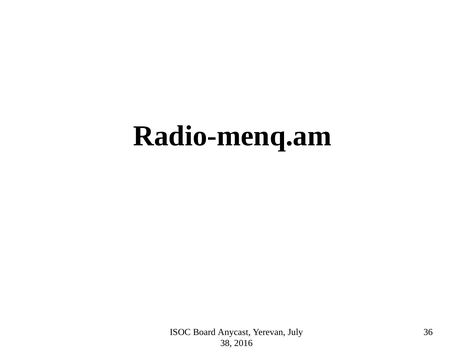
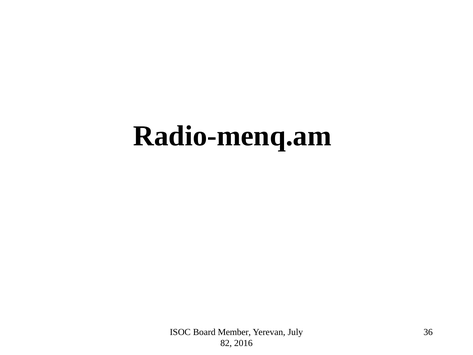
Anycast: Anycast -> Member (234, 332)
38: 38 -> 82 (226, 343)
